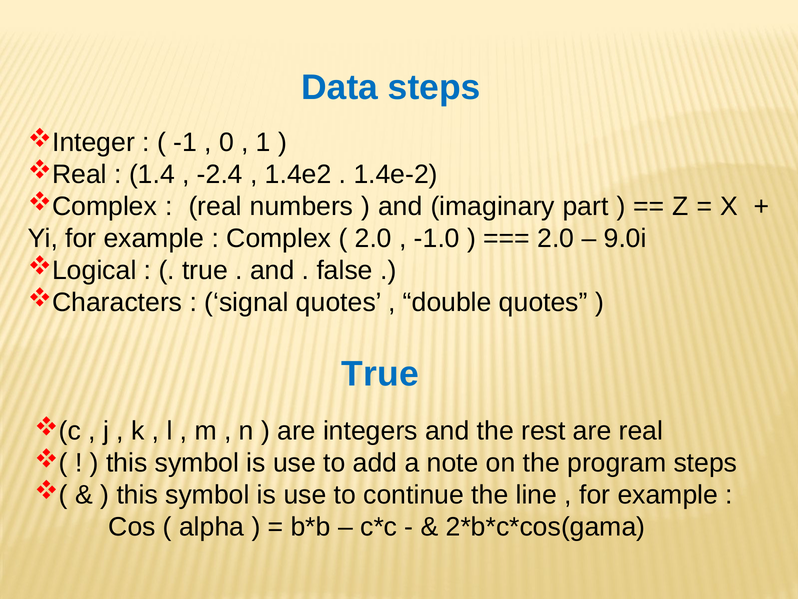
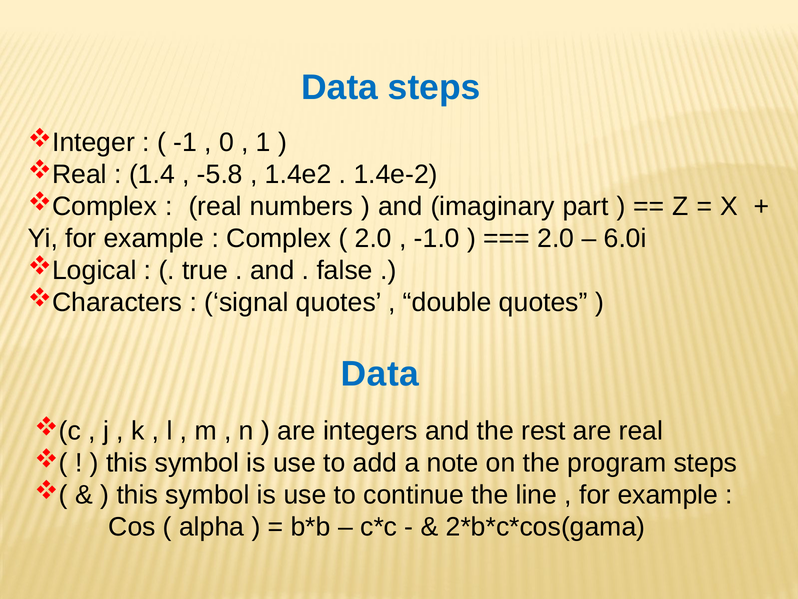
-2.4: -2.4 -> -5.8 (220, 174)
9.0i: 9.0i -> 6.0i (625, 238)
True: True -> Data (380, 374)
